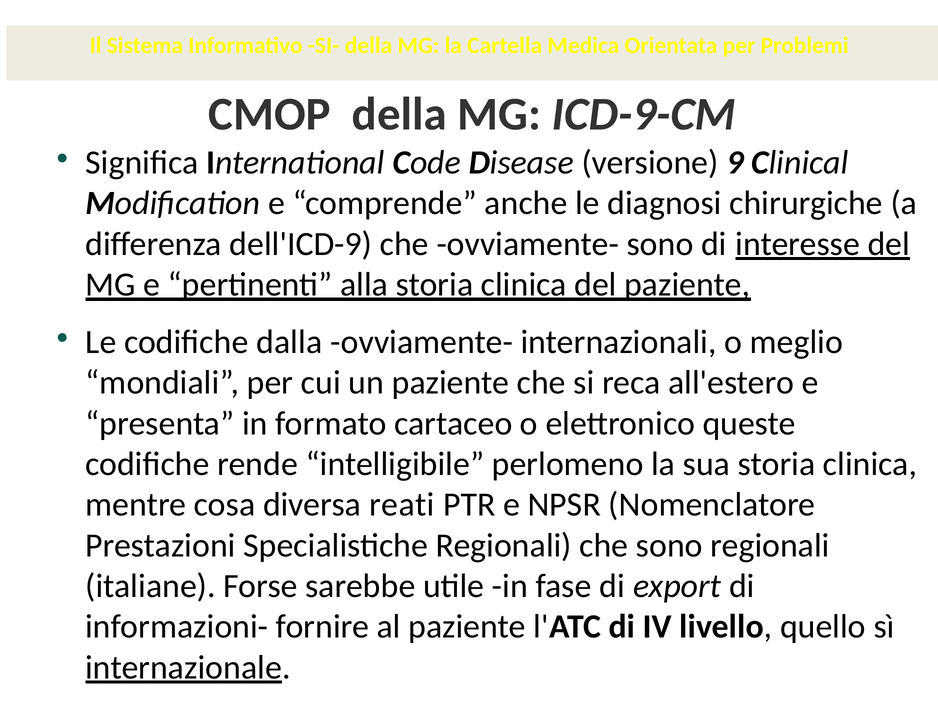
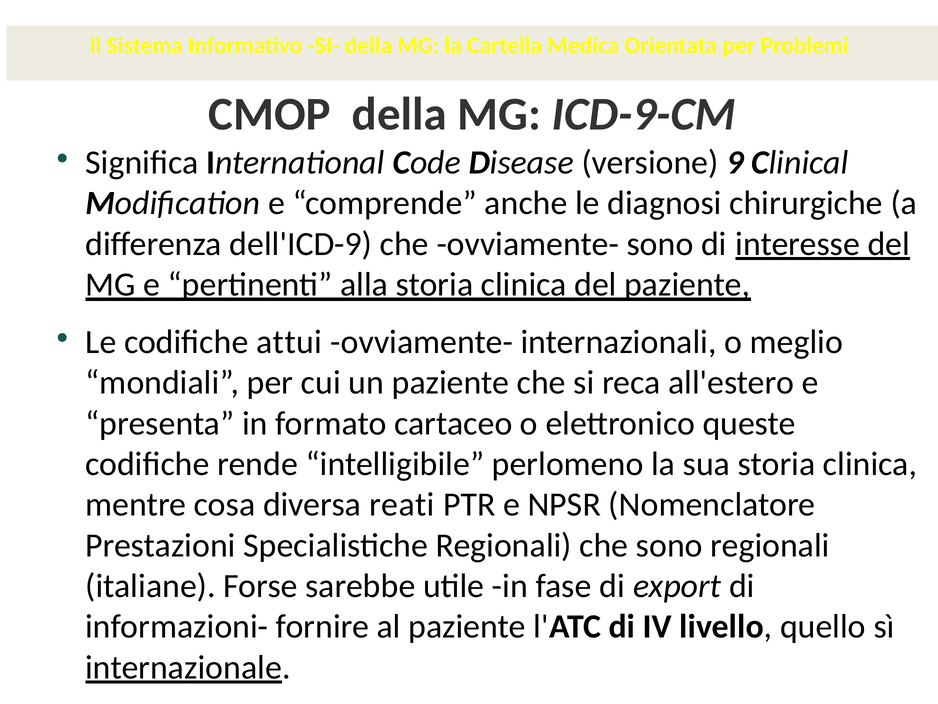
dalla: dalla -> attui (289, 342)
